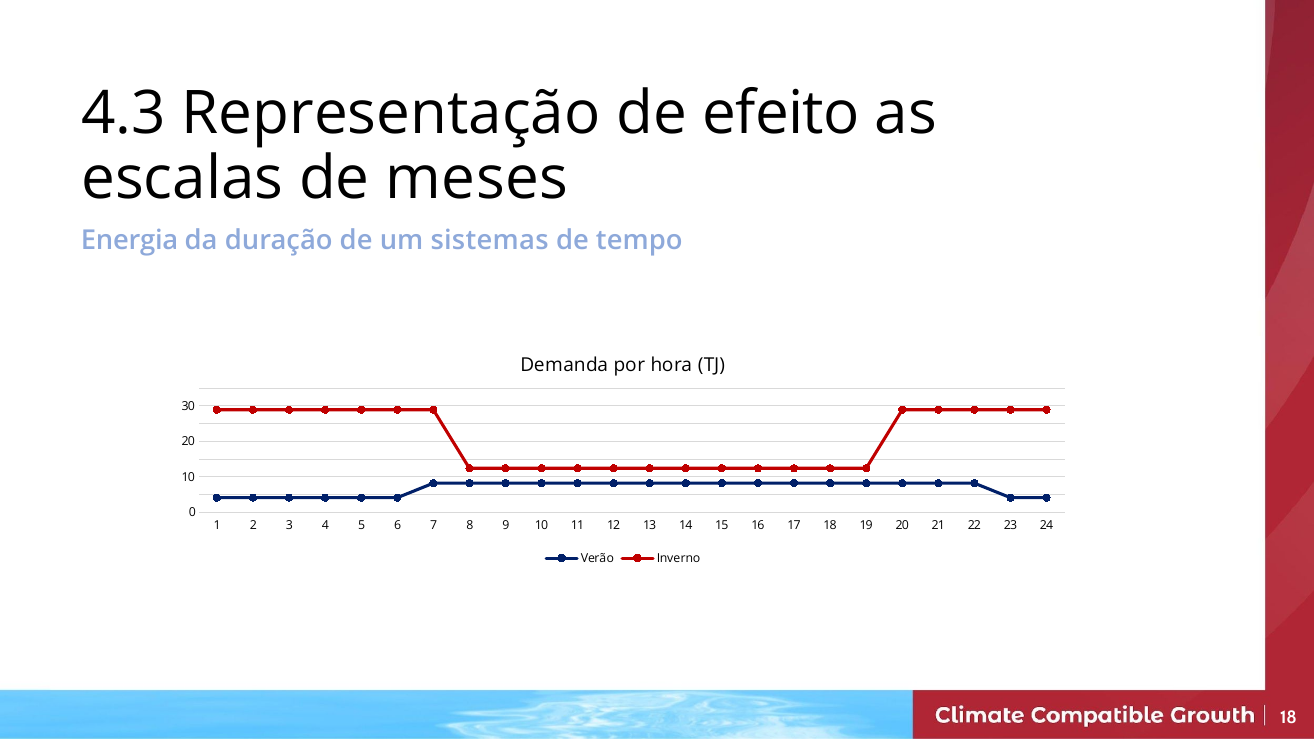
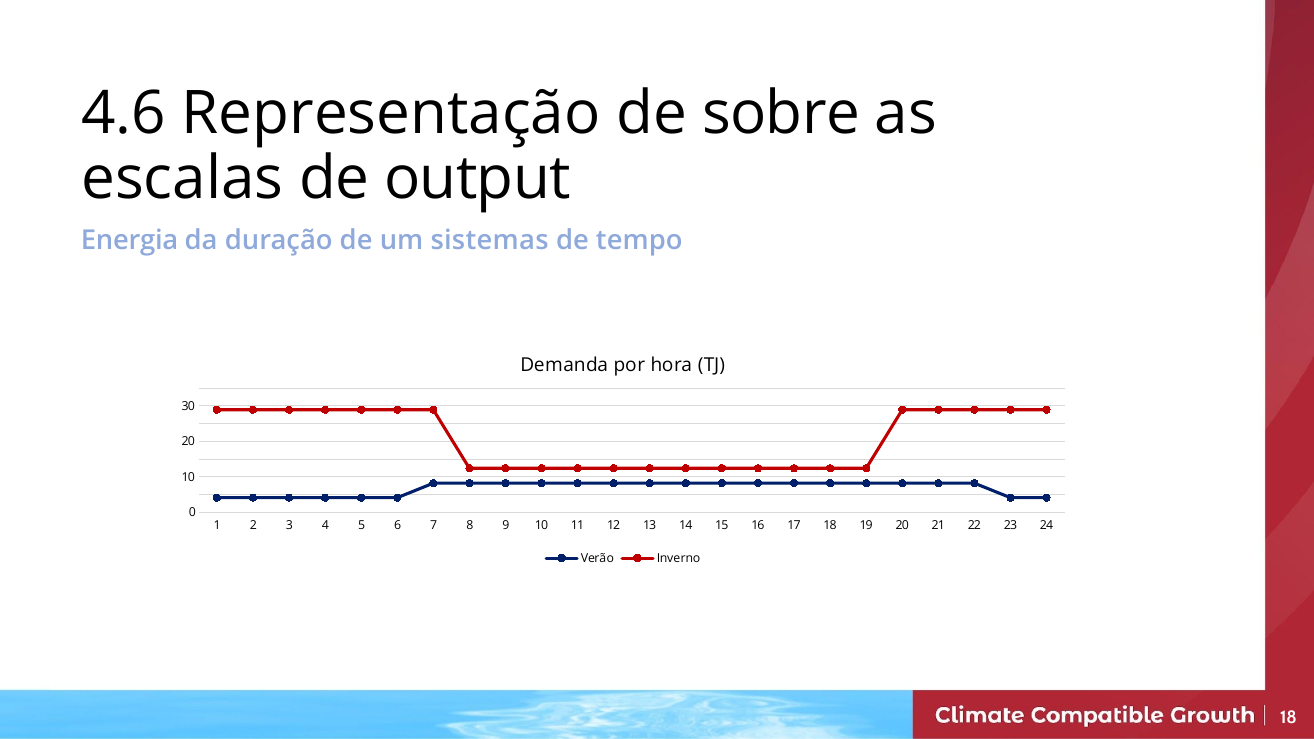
4.3: 4.3 -> 4.6 (124, 113)
efeito: efeito -> sobre (781, 113)
meses: meses -> output (478, 178)
